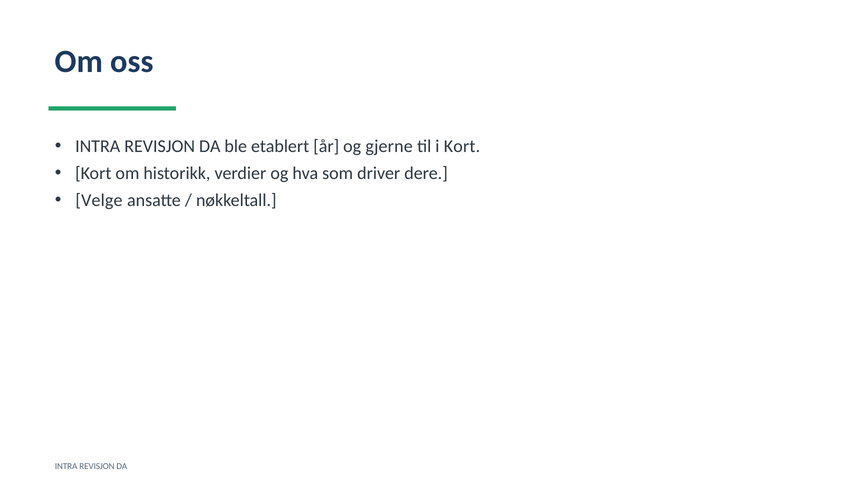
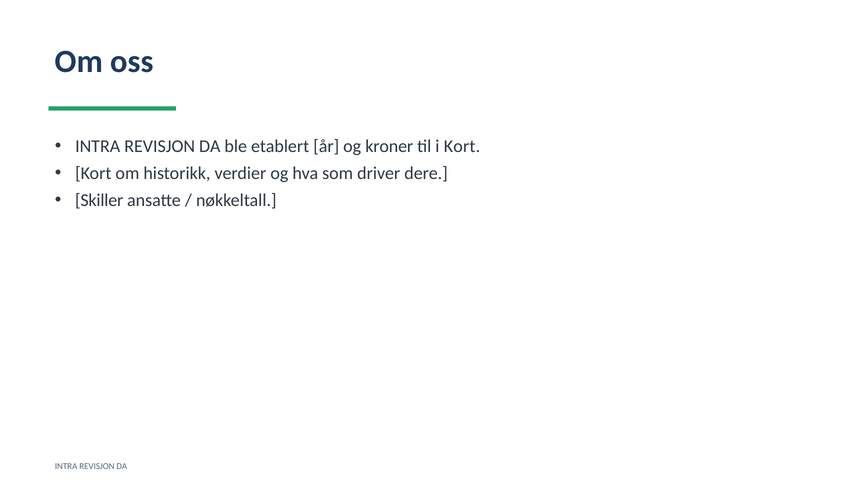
gjerne: gjerne -> kroner (389, 146)
Velge: Velge -> Skiller (99, 200)
